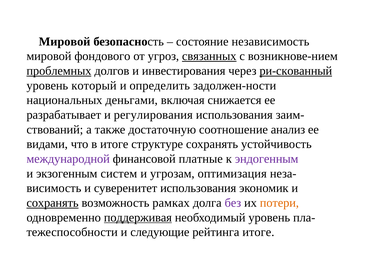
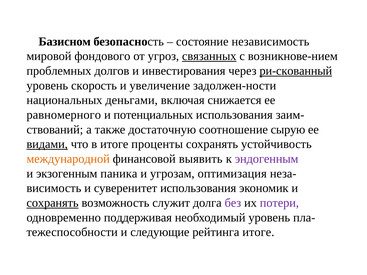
Мировой: Мировой -> Базисном (65, 42)
проблемных underline: present -> none (59, 71)
который: который -> скорость (94, 86)
определить: определить -> увеличение (160, 86)
разрабатывает: разрабатывает -> равномерного (64, 115)
регулирования: регулирования -> потенциальных (153, 115)
анализ: анализ -> сырую (288, 130)
видами underline: none -> present (47, 144)
структуре: структуре -> проценты (157, 144)
международной colour: purple -> orange (68, 159)
платные: платные -> выявить (201, 159)
систем: систем -> паника (119, 174)
рамках: рамках -> служит (171, 203)
потери colour: orange -> purple (279, 203)
поддерживая underline: present -> none (138, 218)
